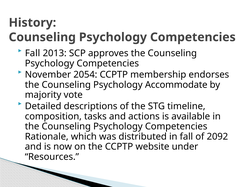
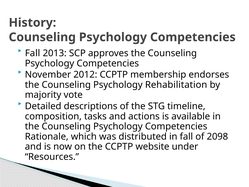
2054: 2054 -> 2012 (85, 75)
Accommodate: Accommodate -> Rehabilitation (176, 85)
2092: 2092 -> 2098 (217, 136)
